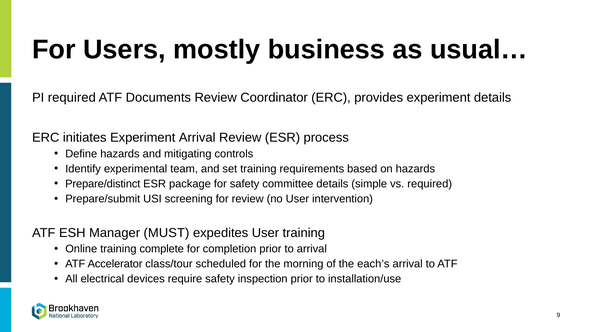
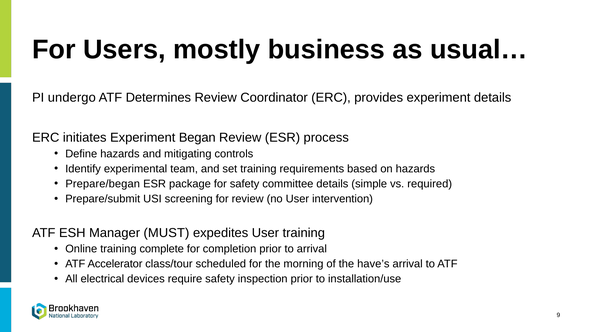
PI required: required -> undergo (72, 97)
Documents: Documents -> Determines (158, 97)
Experiment Arrival: Arrival -> Began (197, 138)
Prepare/distinct: Prepare/distinct -> Prepare/began (103, 184)
each’s: each’s -> have’s (373, 264)
